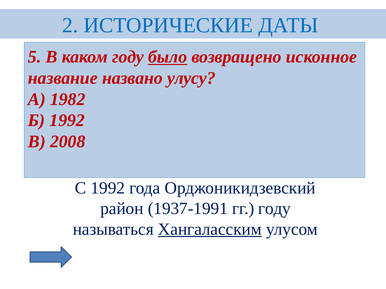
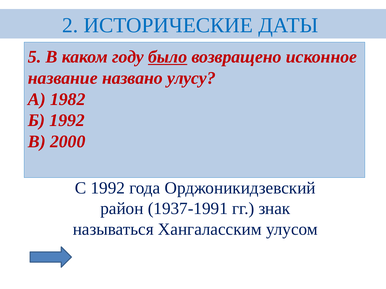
2008: 2008 -> 2000 (68, 142)
гг году: году -> знак (274, 209)
Хангаласским underline: present -> none (210, 230)
